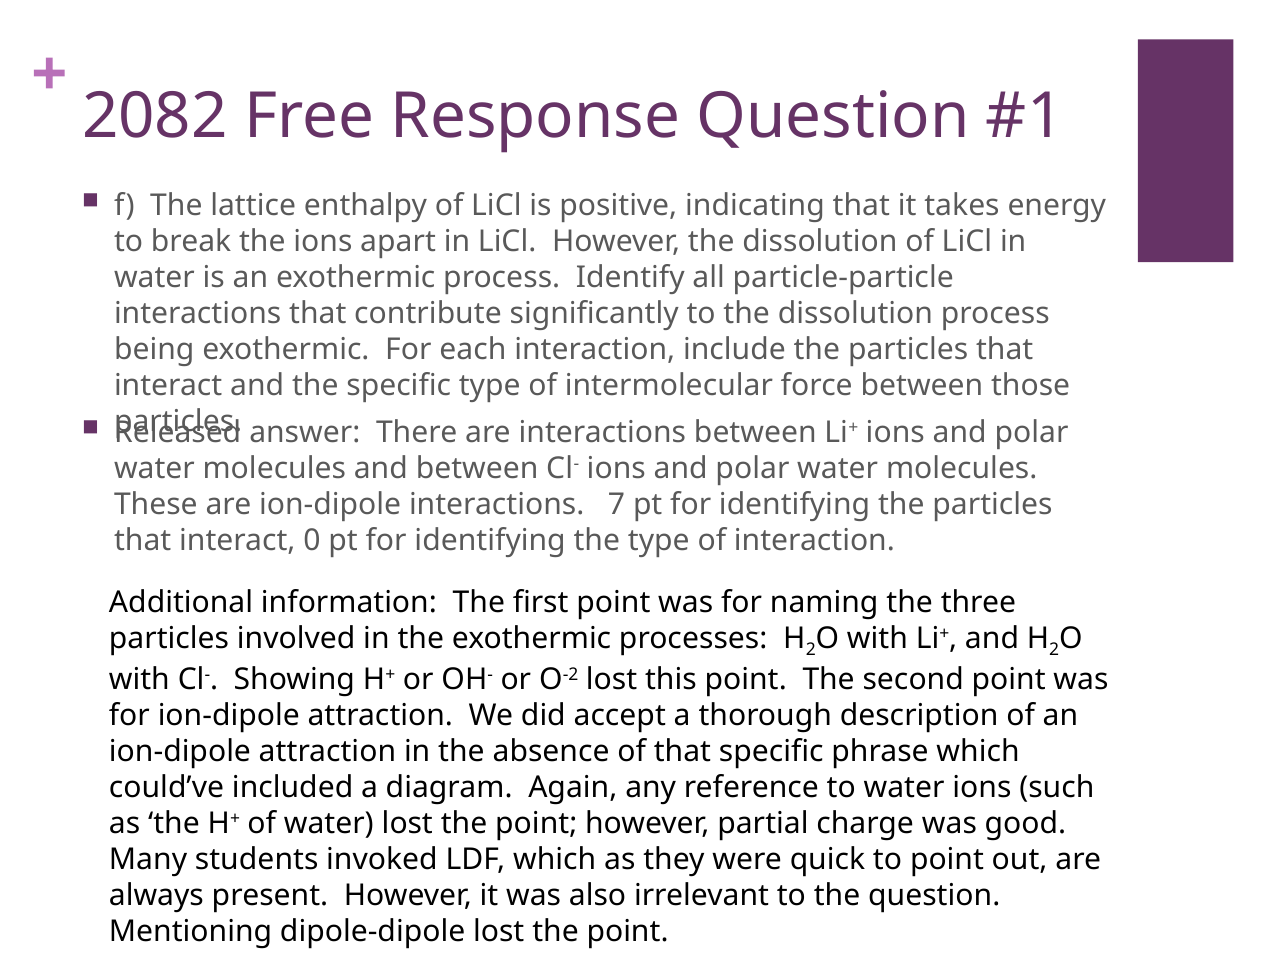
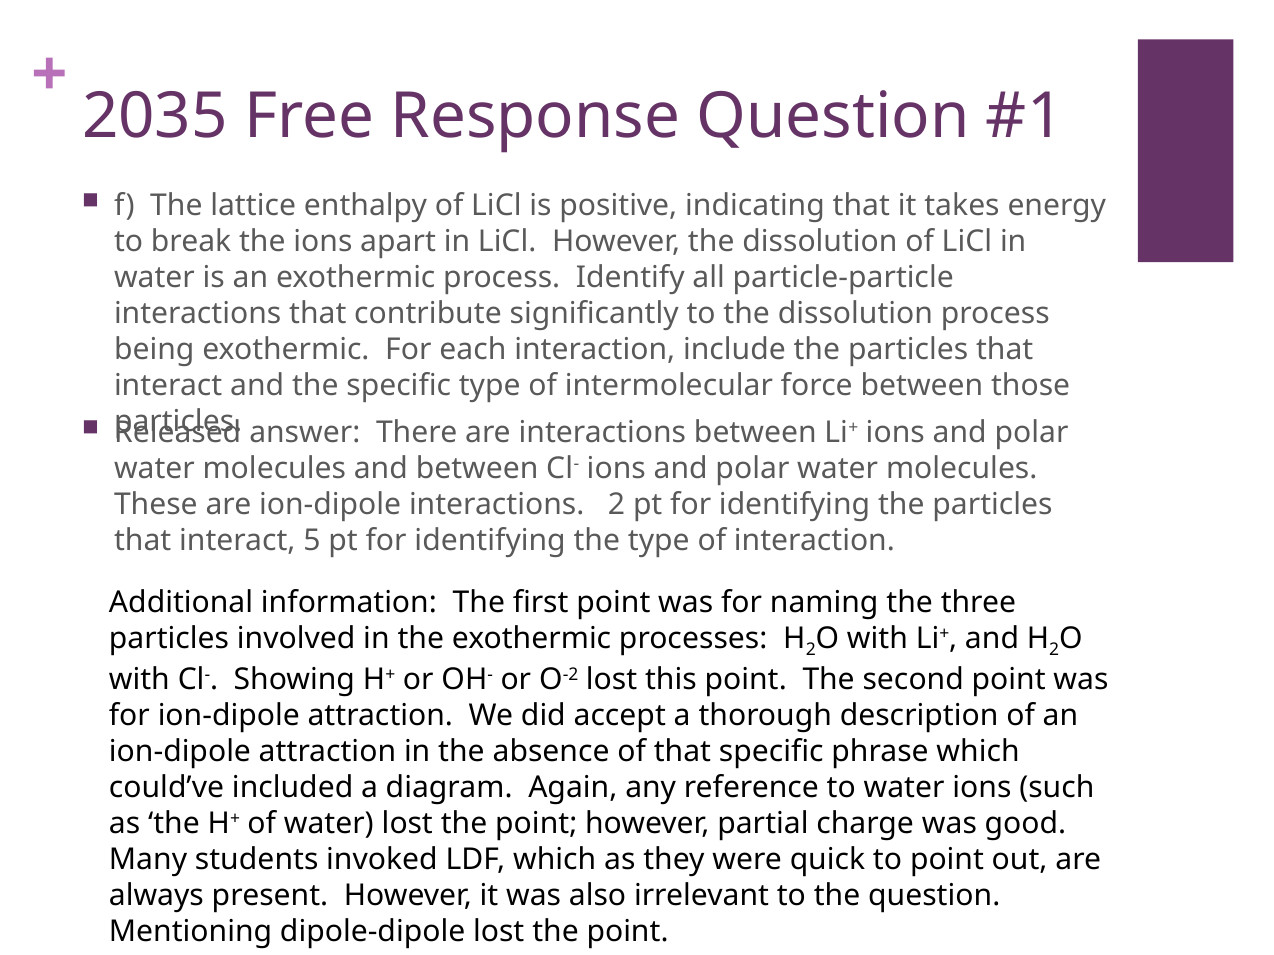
2082: 2082 -> 2035 (155, 117)
interactions 7: 7 -> 2 (616, 505)
0: 0 -> 5 (312, 541)
